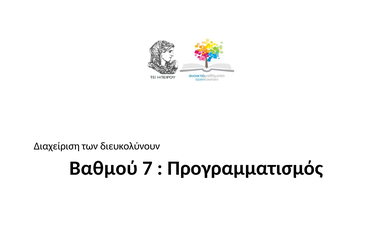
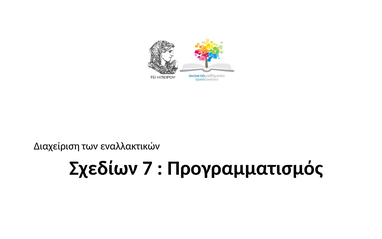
διευκολύνουν: διευκολύνουν -> εναλλακτικών (130, 146)
Βαθµού: Βαθµού -> Σχεδίων (104, 168)
